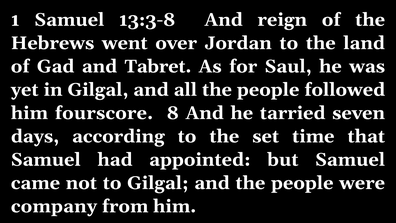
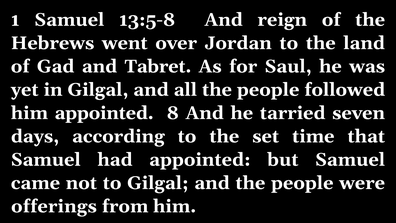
13:3-8: 13:3-8 -> 13:5-8 (147, 20)
him fourscore: fourscore -> appointed (104, 113)
company: company -> offerings (54, 206)
